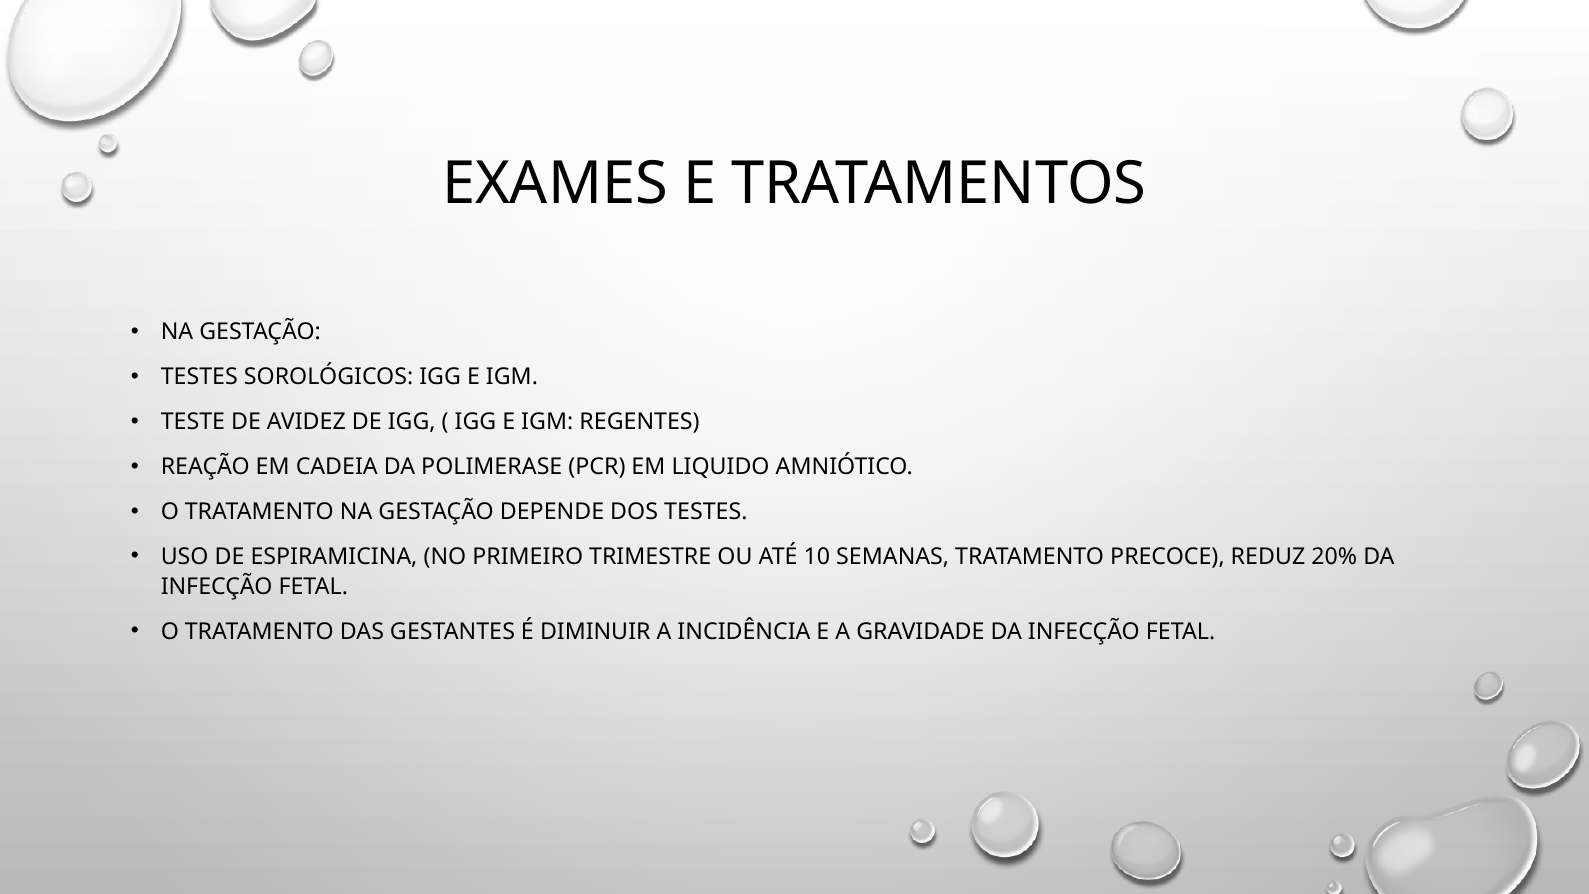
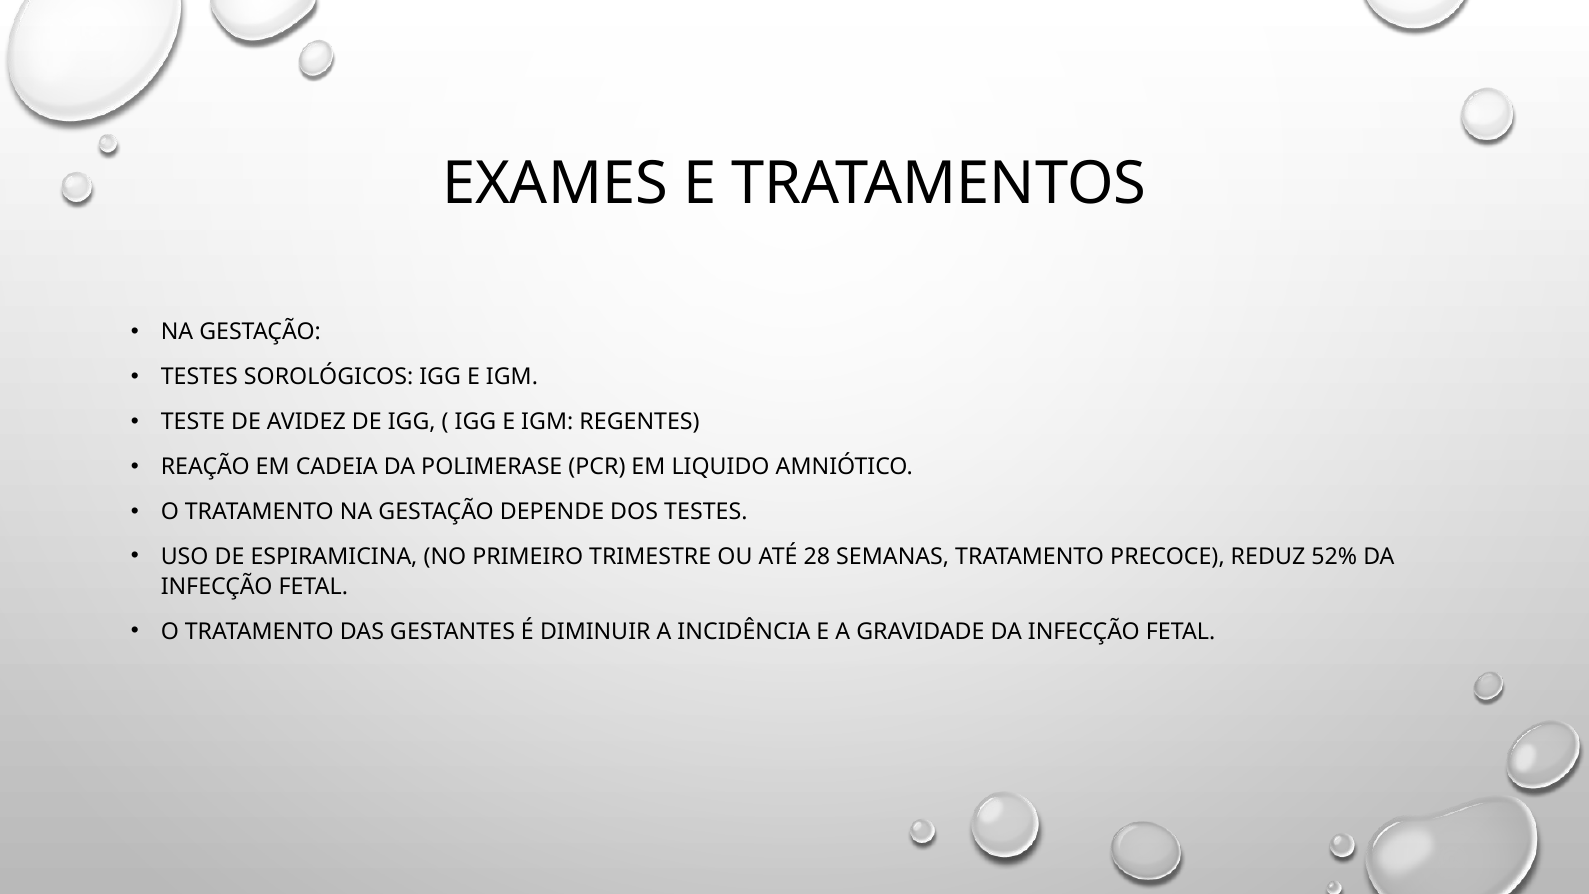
10: 10 -> 28 (817, 557)
20%: 20% -> 52% (1334, 557)
